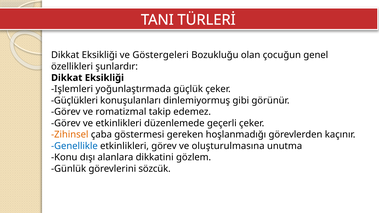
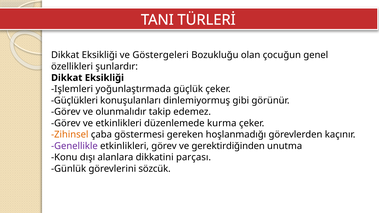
romatizmal: romatizmal -> olunmalıdır (121, 112)
geçerli: geçerli -> kurma (222, 123)
Genellikle colour: blue -> purple (74, 146)
oluşturulmasına: oluşturulmasına -> gerektirdiğinden (228, 146)
gözlem: gözlem -> parçası (194, 157)
